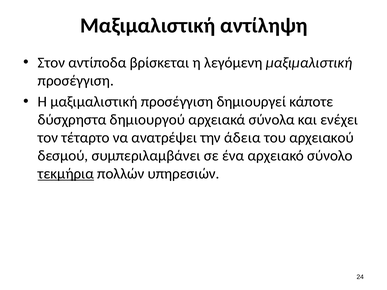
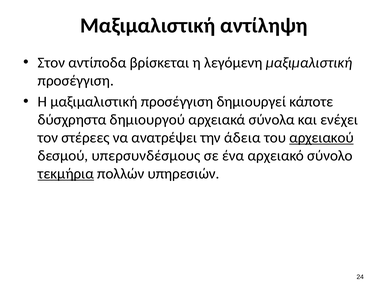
τέταρτο: τέταρτο -> στέρεες (85, 138)
αρχειακού underline: none -> present (322, 138)
συμπεριλαμβάνει: συμπεριλαμβάνει -> υπερσυνδέσμους (146, 156)
